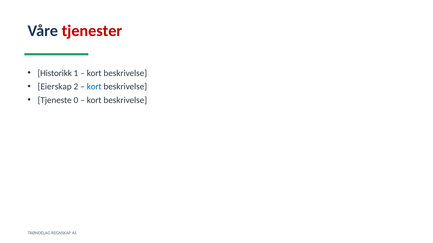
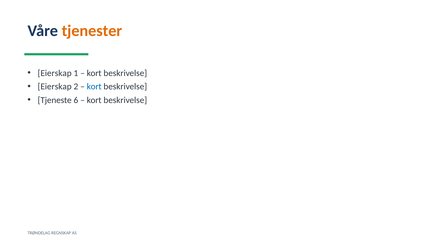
tjenester colour: red -> orange (92, 31)
Historikk: Historikk -> Eierskap (55, 73)
0: 0 -> 6 (76, 100)
